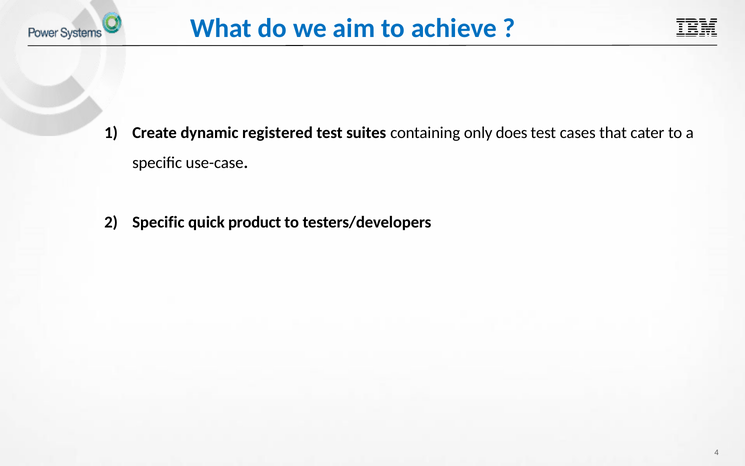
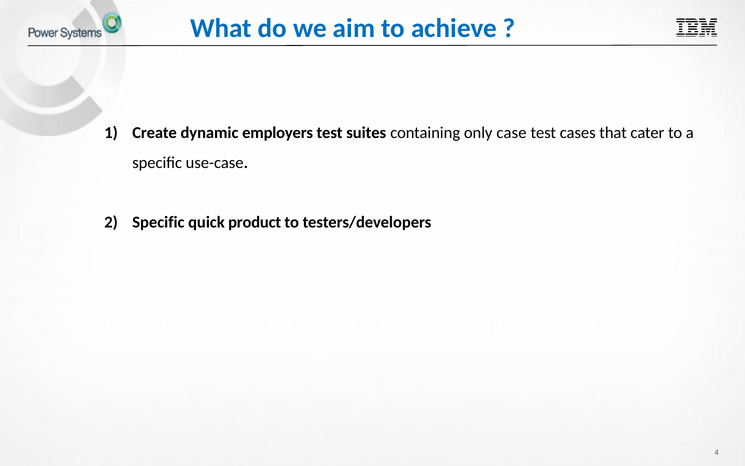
registered: registered -> employers (278, 133)
does: does -> case (511, 133)
